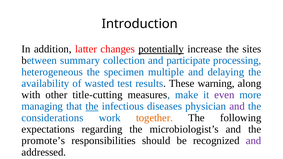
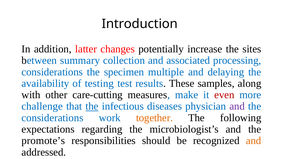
potentially underline: present -> none (161, 49)
participate: participate -> associated (188, 61)
heterogeneous: heterogeneous -> considerations (52, 72)
wasted: wasted -> testing (99, 83)
warning: warning -> samples (216, 83)
title-cutting: title-cutting -> care-cutting (98, 95)
even colour: purple -> red (224, 95)
managing: managing -> challenge (42, 106)
and colour: purple -> orange (254, 141)
